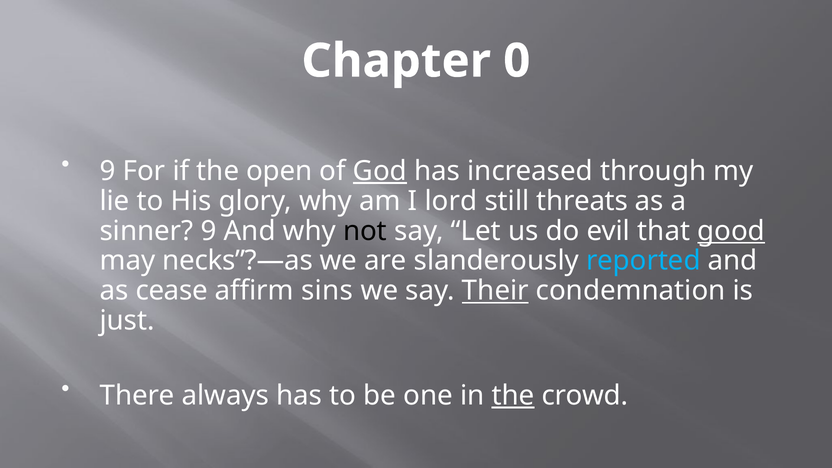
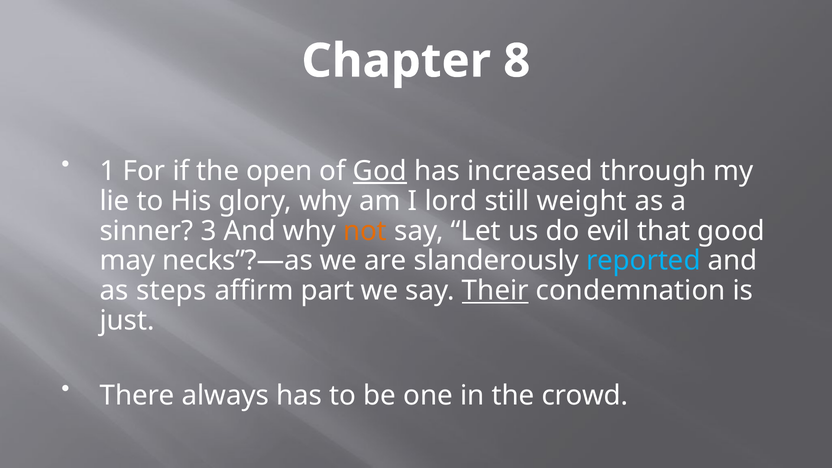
0: 0 -> 8 (517, 61)
9: 9 -> 1 (108, 171)
threats: threats -> weight (582, 201)
sinner 9: 9 -> 3 (209, 231)
not colour: black -> orange (365, 231)
good underline: present -> none (731, 231)
cease: cease -> steps (171, 291)
sins: sins -> part (327, 291)
the underline: present -> none (513, 396)
